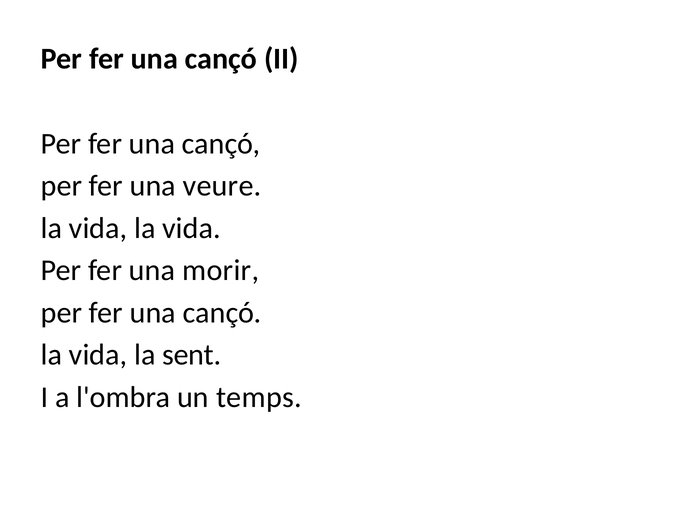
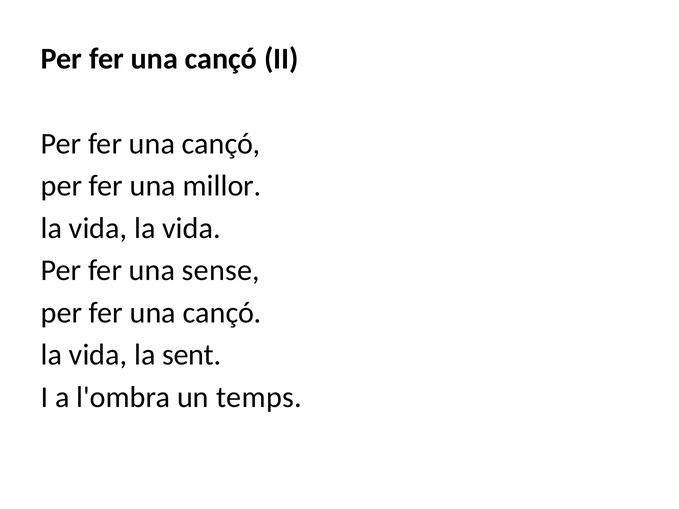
veure: veure -> millor (222, 186)
morir: morir -> sense (221, 270)
